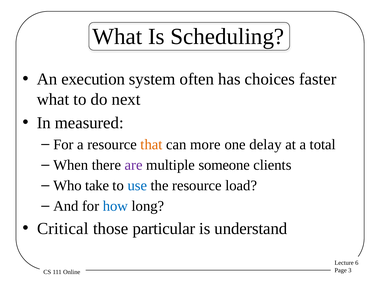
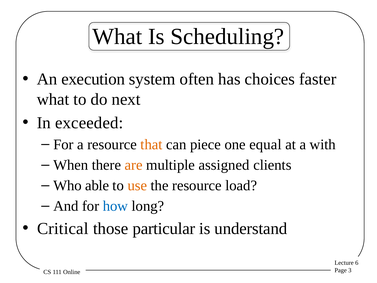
measured: measured -> exceeded (89, 123)
more: more -> piece (205, 144)
delay: delay -> equal (265, 144)
total: total -> with (323, 144)
are colour: purple -> orange (134, 165)
someone: someone -> assigned (224, 165)
take: take -> able (97, 185)
use colour: blue -> orange (137, 185)
